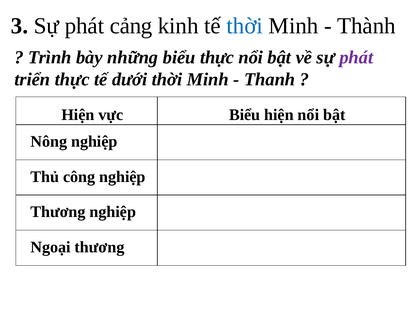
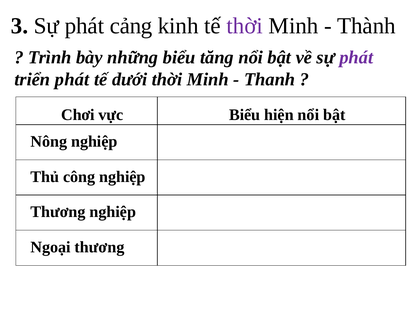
thời colour: blue -> purple (245, 26)
biểu thực: thực -> tăng (217, 57)
triển thực: thực -> phát (72, 79)
Hiện: Hiện -> Chơi (78, 115)
